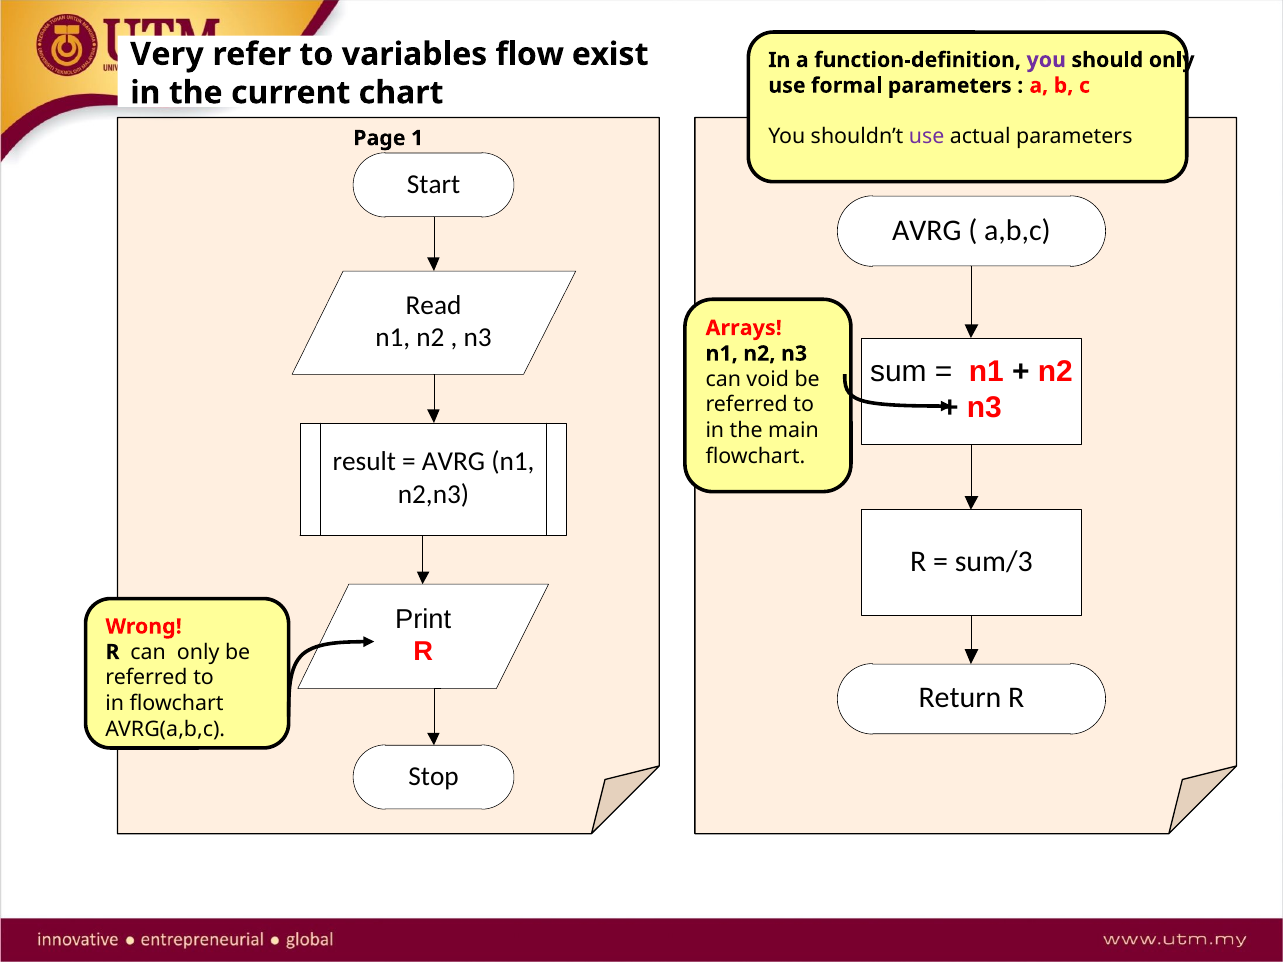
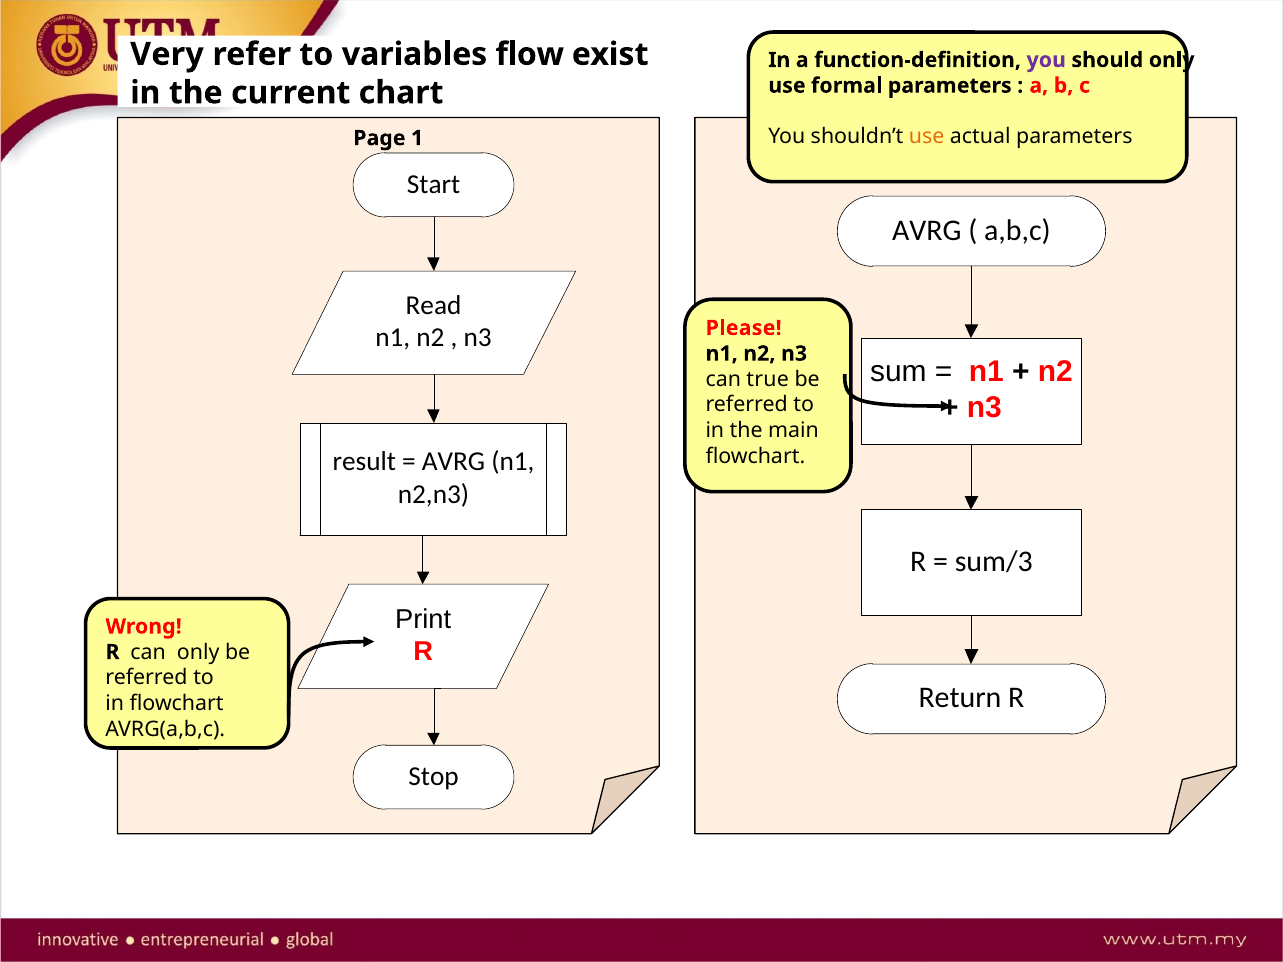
use colour: purple -> orange (927, 137)
Arrays: Arrays -> Please (744, 328)
void: void -> true (768, 379)
